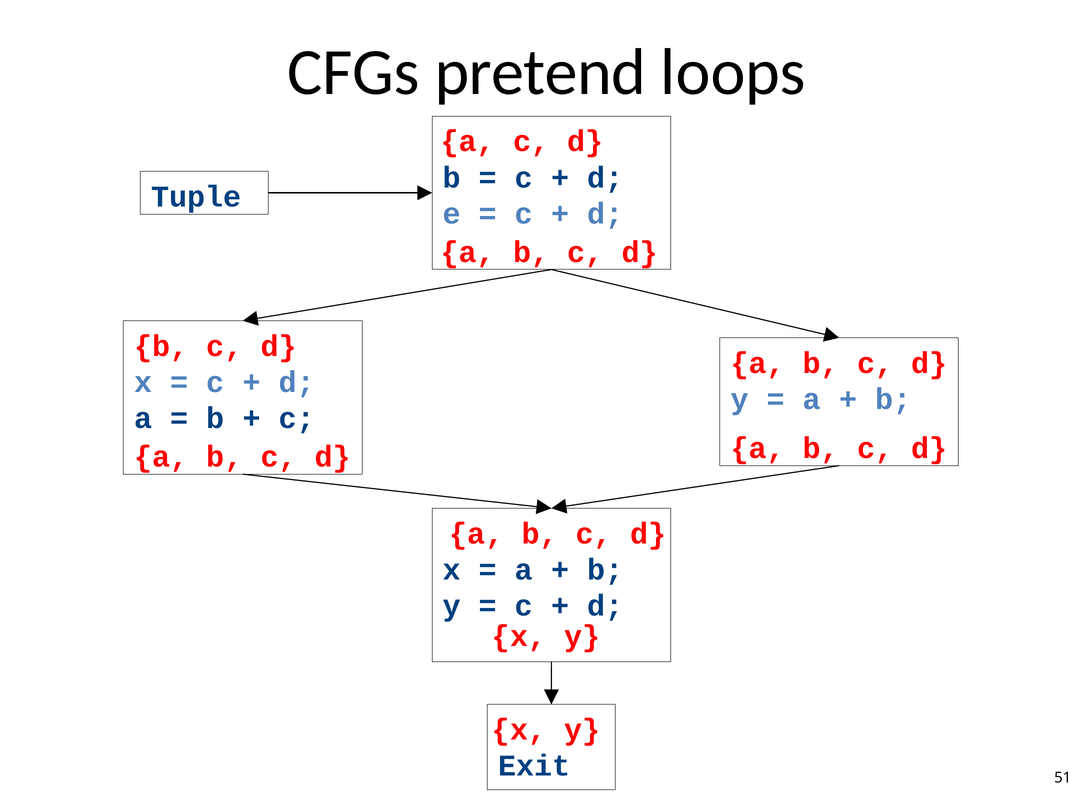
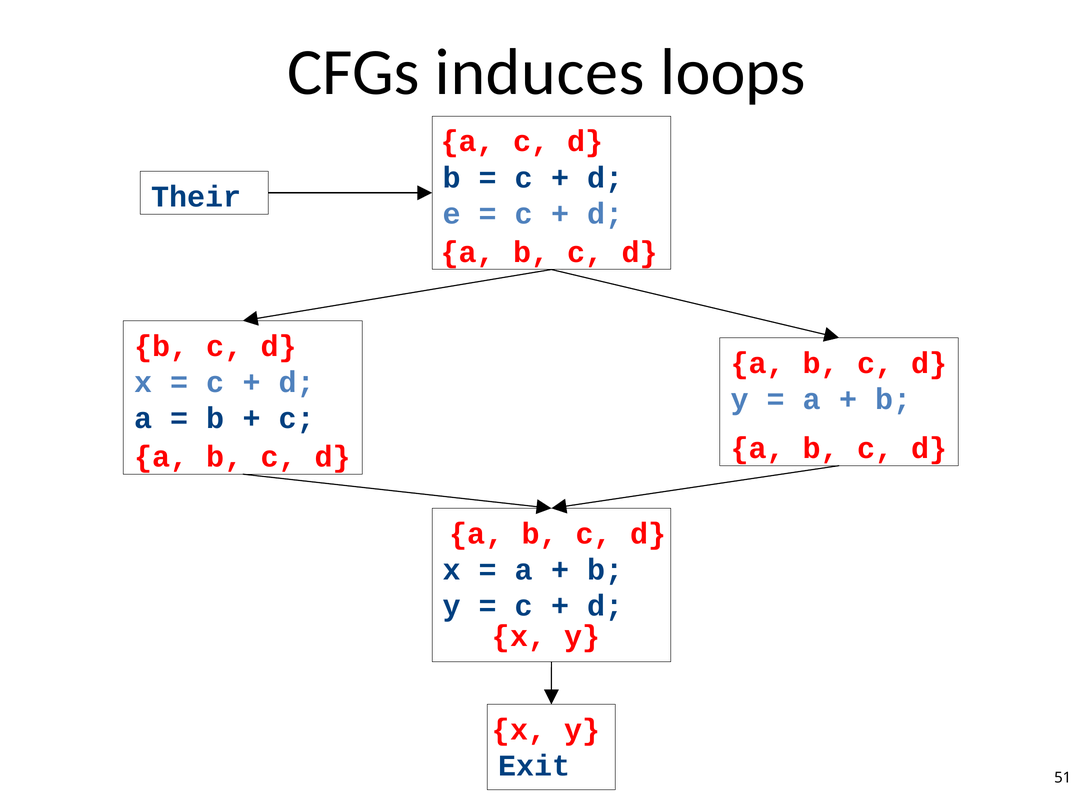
pretend: pretend -> induces (540, 72)
Tuple: Tuple -> Their (196, 197)
